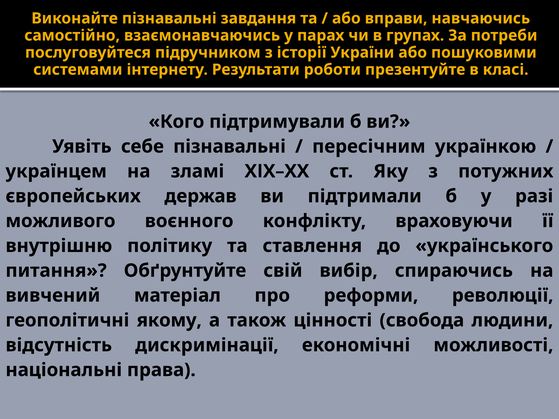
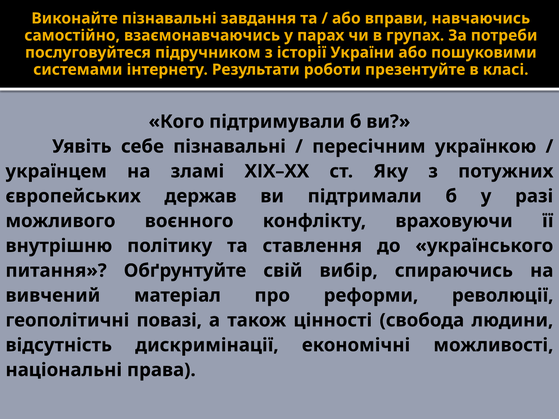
якому: якому -> повазі (169, 320)
